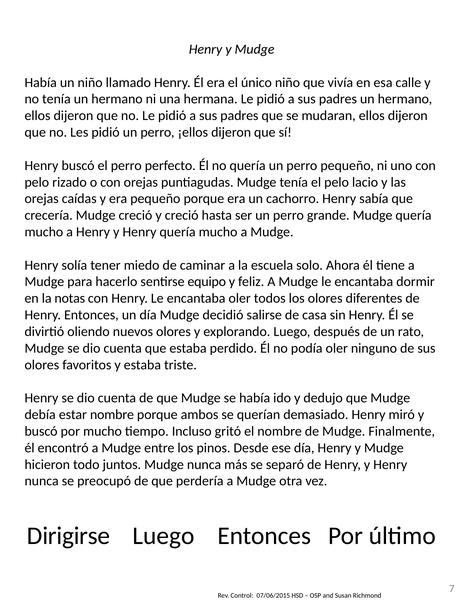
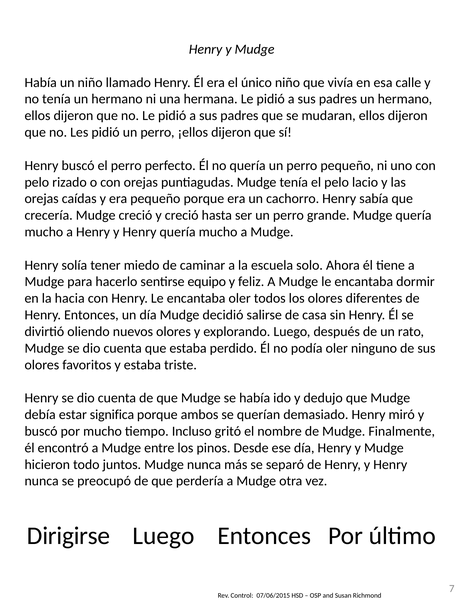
notas: notas -> hacia (70, 299)
estar nombre: nombre -> significa (112, 415)
